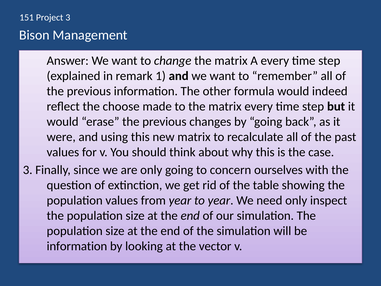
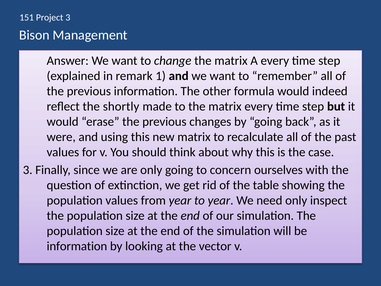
choose: choose -> shortly (121, 106)
